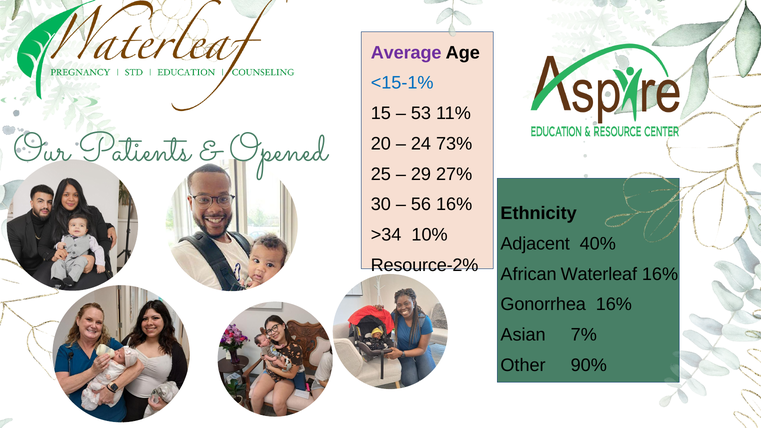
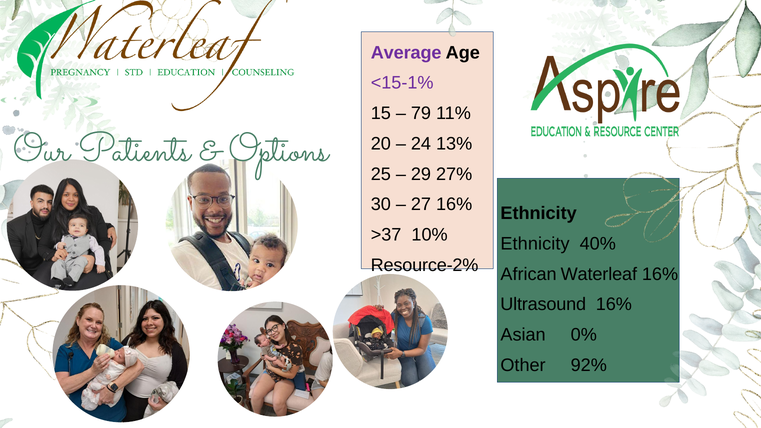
<15-1% colour: blue -> purple (402, 83)
53: 53 -> 79 (421, 113)
73%: 73% -> 13% (454, 144)
Opened: Opened -> Options (279, 148)
56: 56 -> 27 (421, 204)
>34: >34 -> >37 (386, 235)
Adjacent: Adjacent -> Ethnicity (535, 244)
Gonorrhea: Gonorrhea -> Ultrasound (543, 305)
7%: 7% -> 0% (584, 335)
90%: 90% -> 92% (589, 365)
